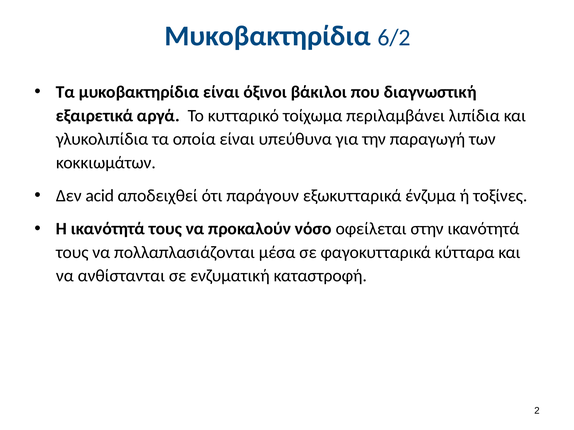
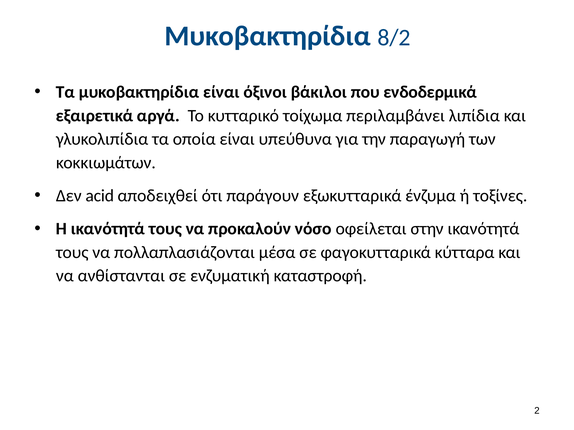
6/2: 6/2 -> 8/2 (394, 38)
διαγνωστική: διαγνωστική -> ενδοδερμικά (430, 92)
